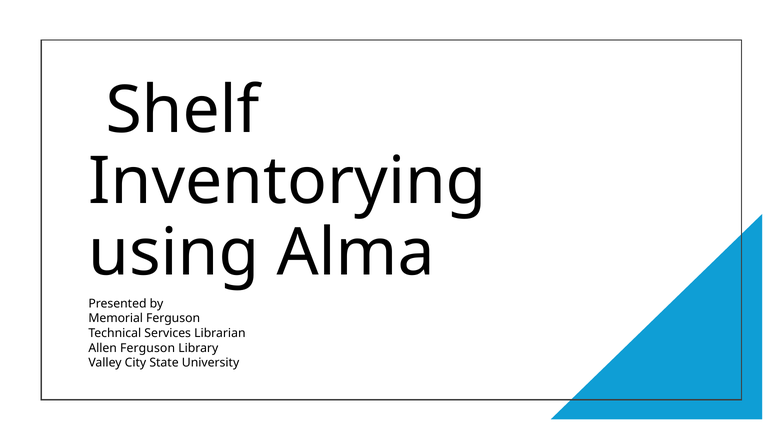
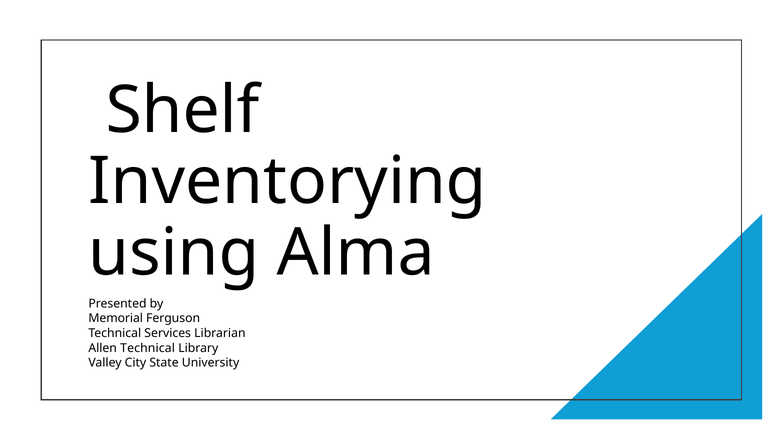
Allen Ferguson: Ferguson -> Technical (148, 348)
